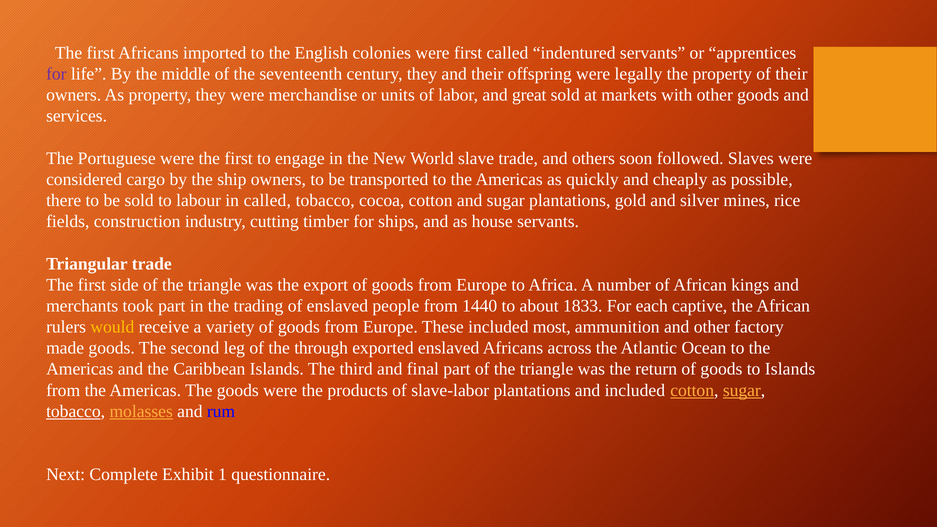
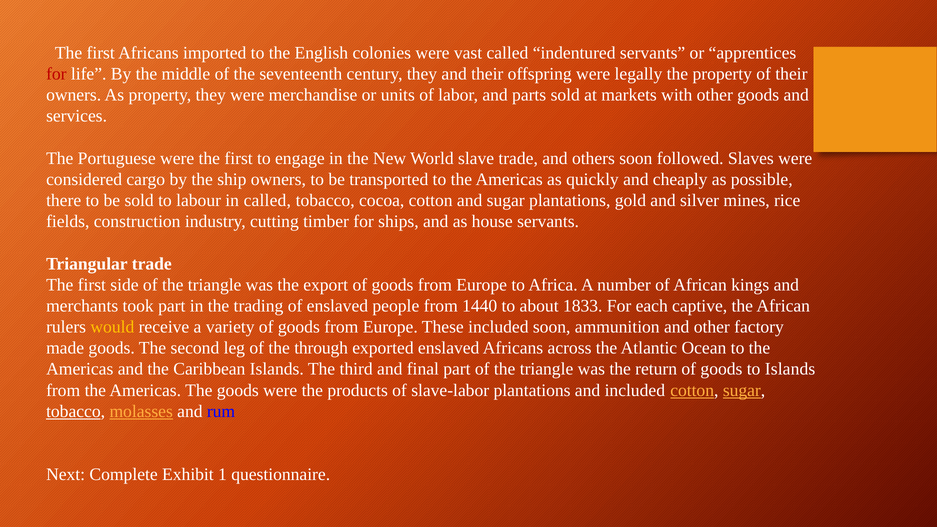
were first: first -> vast (468, 53)
for colour: purple -> red (56, 74)
great: great -> parts (529, 95)
included most: most -> soon (552, 327)
